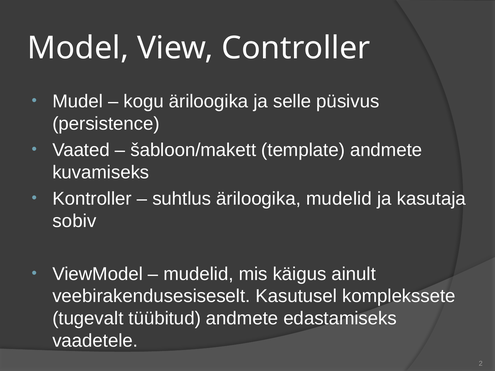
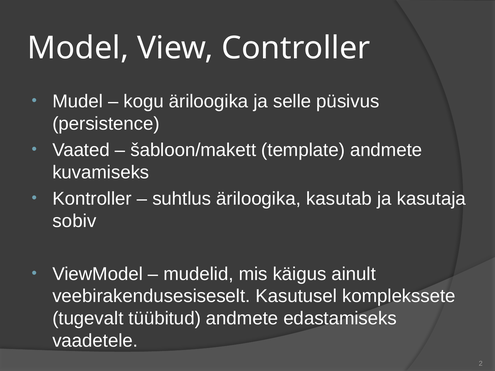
äriloogika mudelid: mudelid -> kasutab (339, 199)
